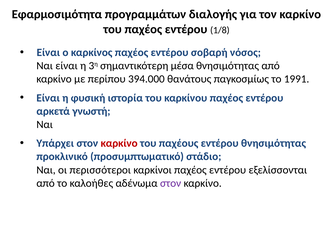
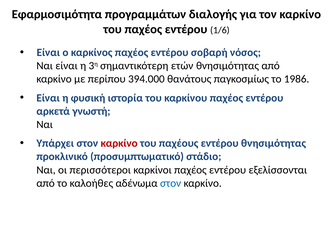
1/8: 1/8 -> 1/6 (220, 30)
μέσα: μέσα -> ετών (182, 66)
1991: 1991 -> 1986 (297, 79)
στον colour: purple -> blue (171, 184)
